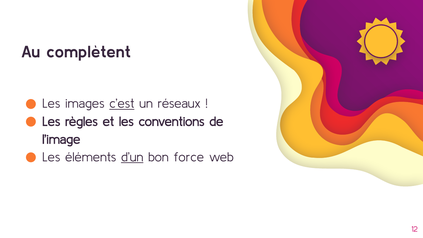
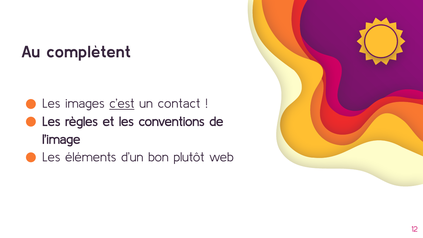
réseaux: réseaux -> contact (179, 104)
d’un underline: present -> none (132, 157)
force: force -> plutôt (189, 157)
